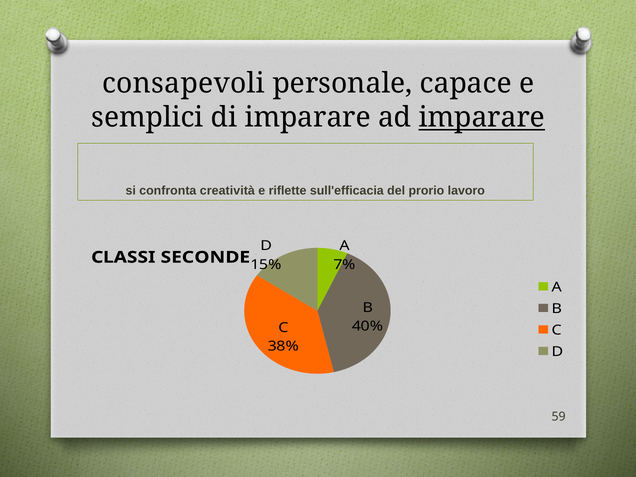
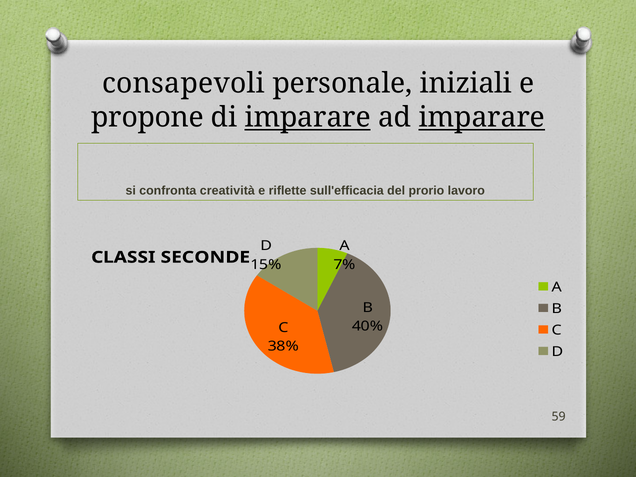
capace: capace -> iniziali (466, 84)
semplici: semplici -> propone (148, 118)
imparare underline: none -> present (308, 118)
